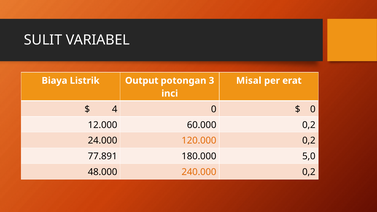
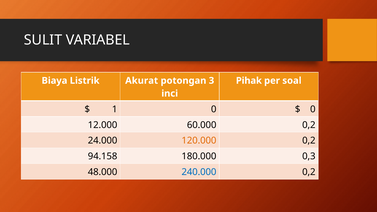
Output: Output -> Akurat (142, 81)
Misal: Misal -> Pihak (249, 81)
erat: erat -> soal (292, 81)
4: 4 -> 1 (115, 109)
77.891: 77.891 -> 94.158 (103, 156)
5,0: 5,0 -> 0,3 (309, 156)
240.000 colour: orange -> blue (199, 172)
